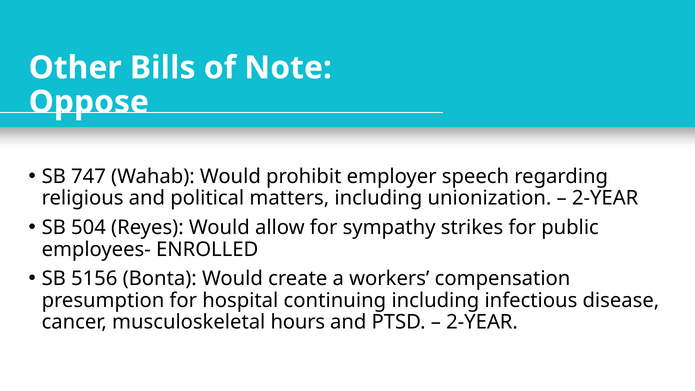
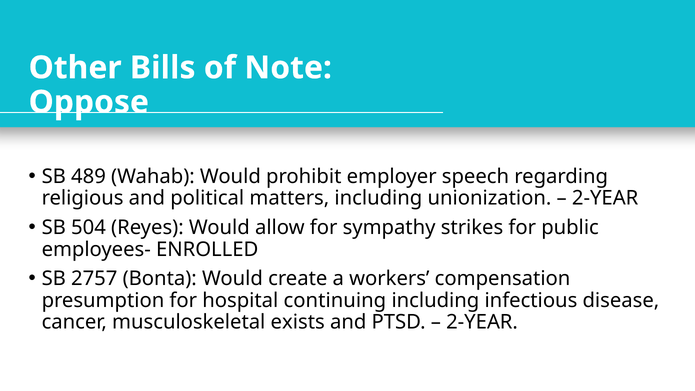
747: 747 -> 489 (88, 176)
5156: 5156 -> 2757 (94, 278)
hours: hours -> exists (298, 322)
